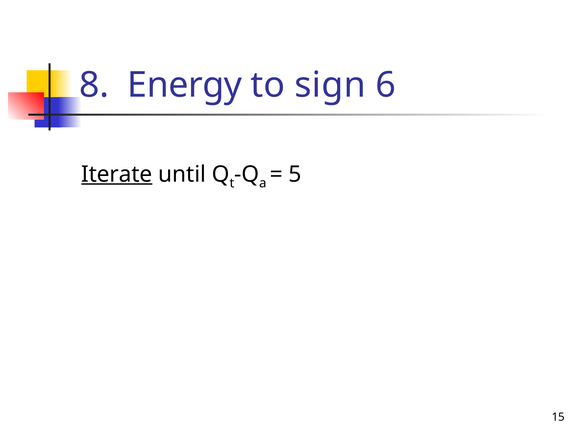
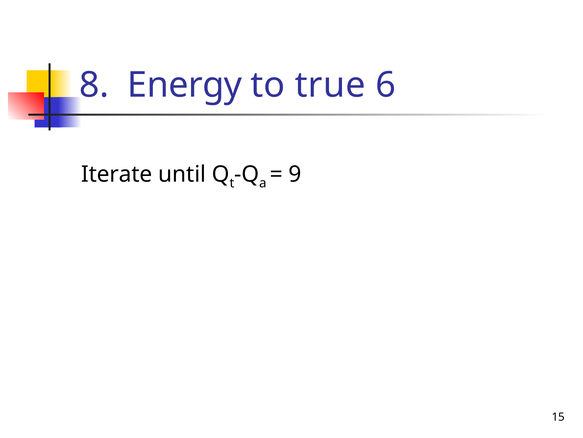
sign: sign -> true (330, 85)
Iterate underline: present -> none (117, 174)
5: 5 -> 9 (295, 174)
